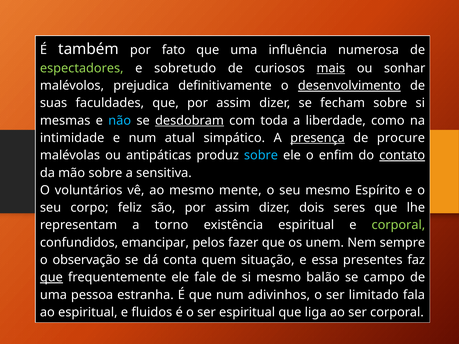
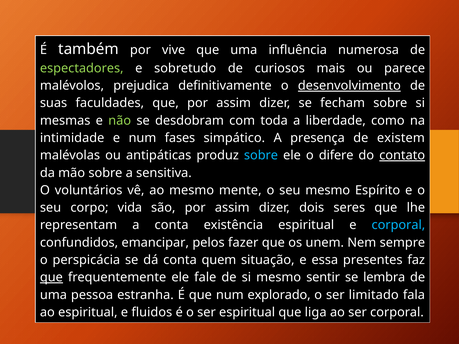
fato: fato -> vive (174, 50)
mais underline: present -> none (331, 68)
sonhar: sonhar -> parece (405, 68)
não colour: light blue -> light green (120, 121)
desdobram underline: present -> none (190, 121)
atual: atual -> fases (180, 138)
presença underline: present -> none (318, 138)
procure: procure -> existem (401, 138)
enfim: enfim -> difere (336, 156)
feliz: feliz -> vida (130, 208)
a torno: torno -> conta (172, 225)
corporal colour: light green -> light blue (398, 225)
observação: observação -> perspicácia (86, 260)
balão: balão -> sentir (323, 278)
campo: campo -> lembra (384, 278)
adivinhos: adivinhos -> explorado (279, 295)
